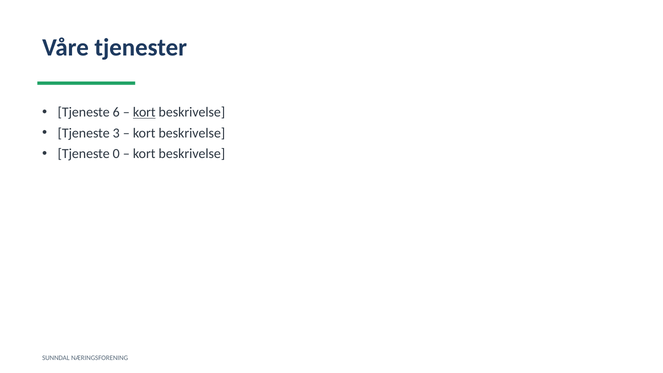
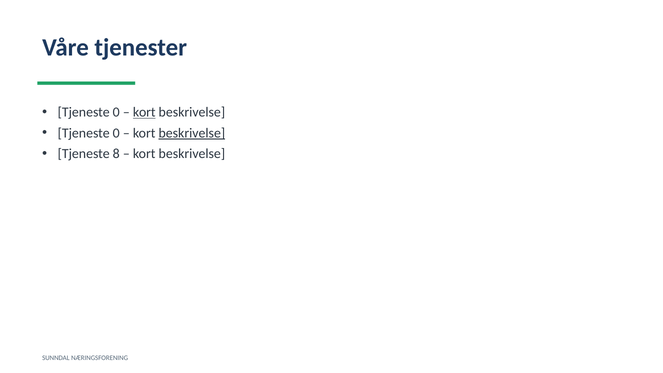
6: 6 -> 0 (116, 112)
3: 3 -> 0 (116, 133)
beskrivelse underline: none -> present (192, 133)
0: 0 -> 8 (116, 154)
